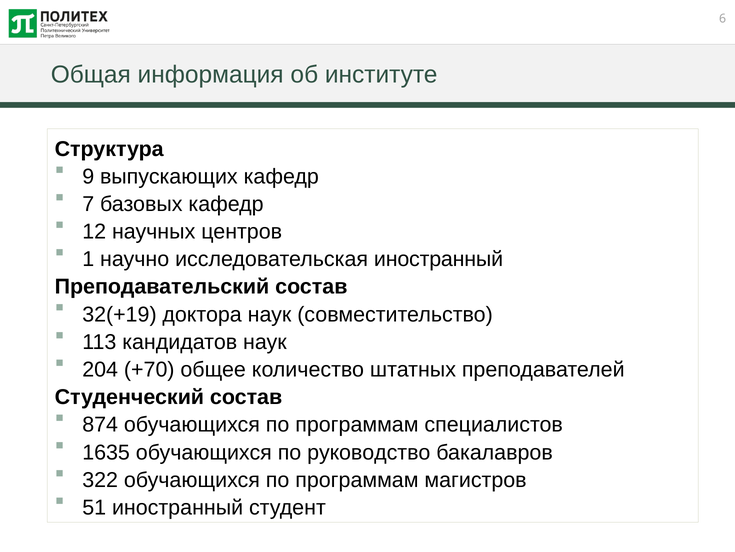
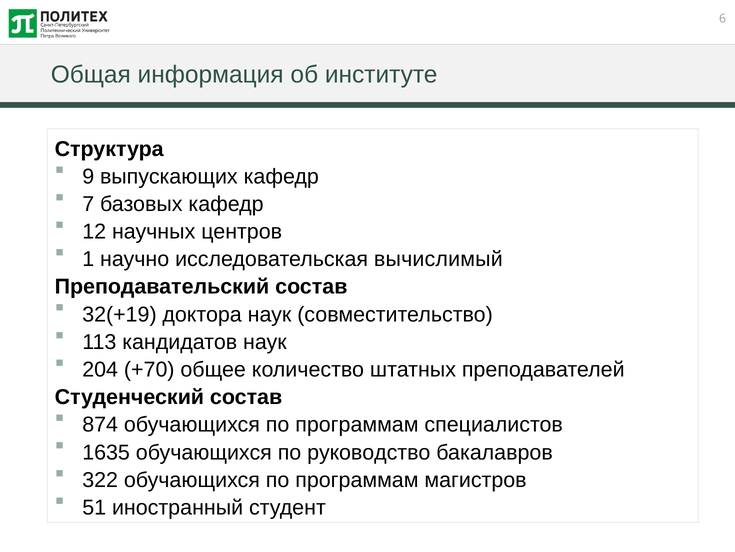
исследовательская иностранный: иностранный -> вычислимый (438, 259)
